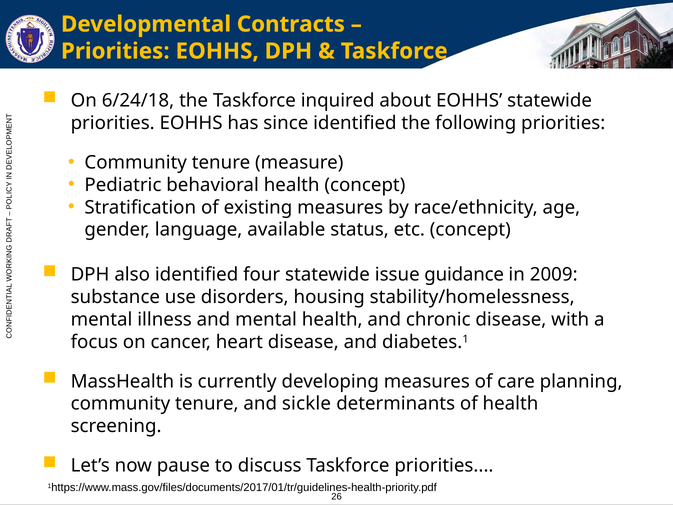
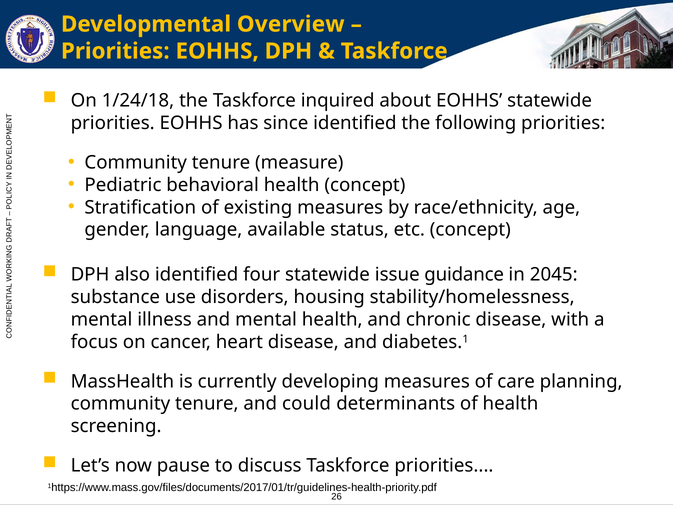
Contracts: Contracts -> Overview (291, 24)
6/24/18: 6/24/18 -> 1/24/18 (138, 101)
2009: 2009 -> 2045 (554, 275)
sickle: sickle -> could (307, 404)
